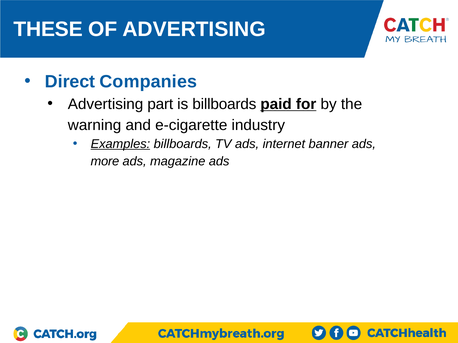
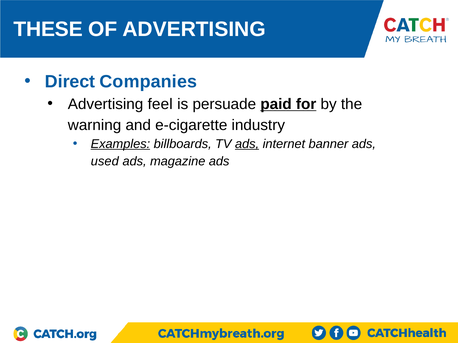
part: part -> feel (160, 104)
is billboards: billboards -> persuade (224, 104)
ads underline: none -> present (247, 144)
more: more -> used (105, 162)
